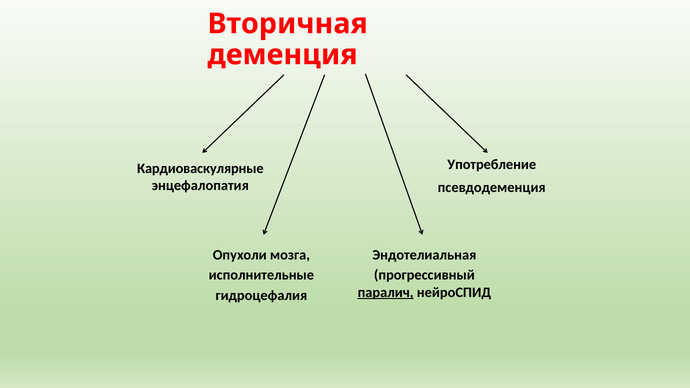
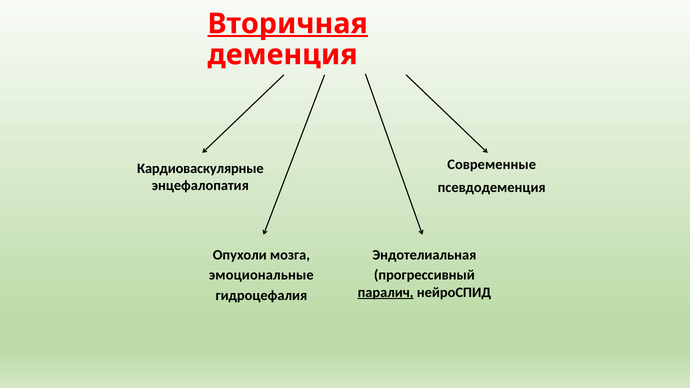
Вторичная underline: none -> present (288, 24)
Употребление: Употребление -> Современные (492, 165)
исполнительные: исполнительные -> эмоциональные (261, 275)
